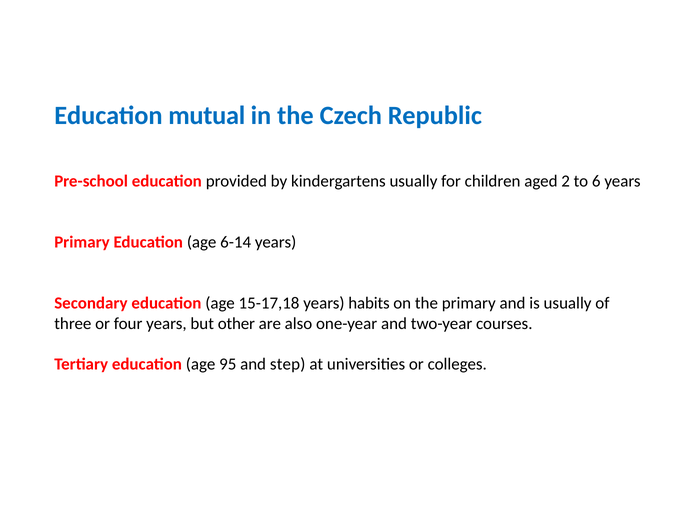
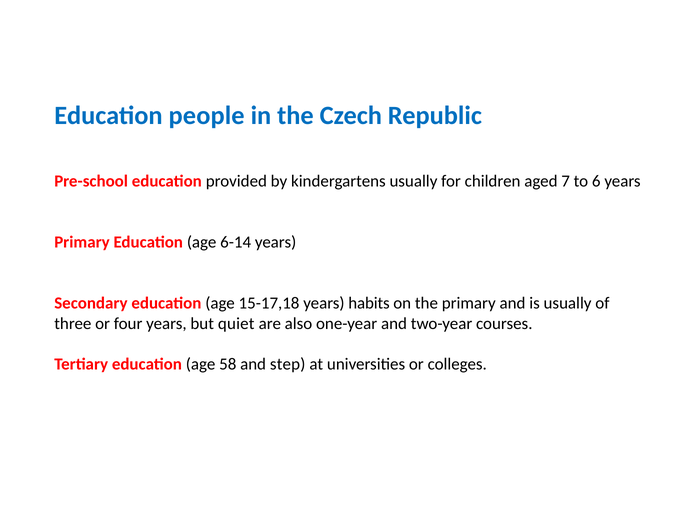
mutual: mutual -> people (207, 115)
2: 2 -> 7 (566, 181)
other: other -> quiet (236, 324)
95: 95 -> 58 (228, 365)
